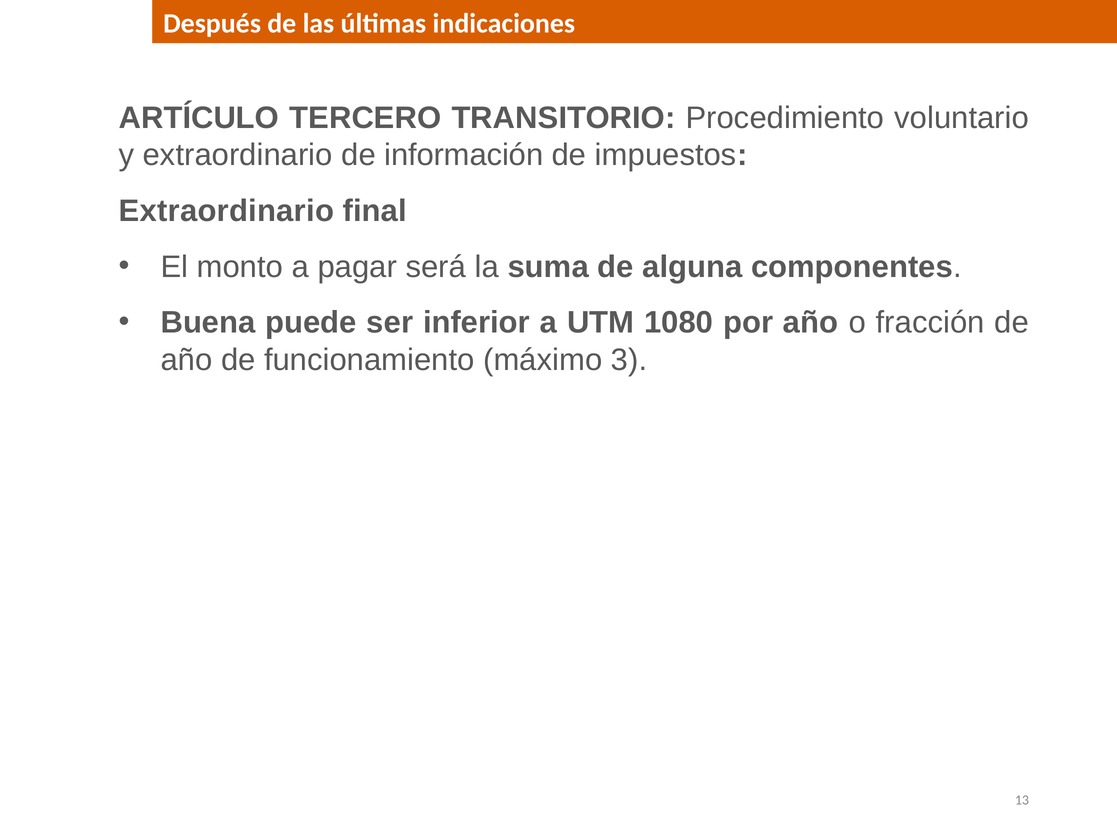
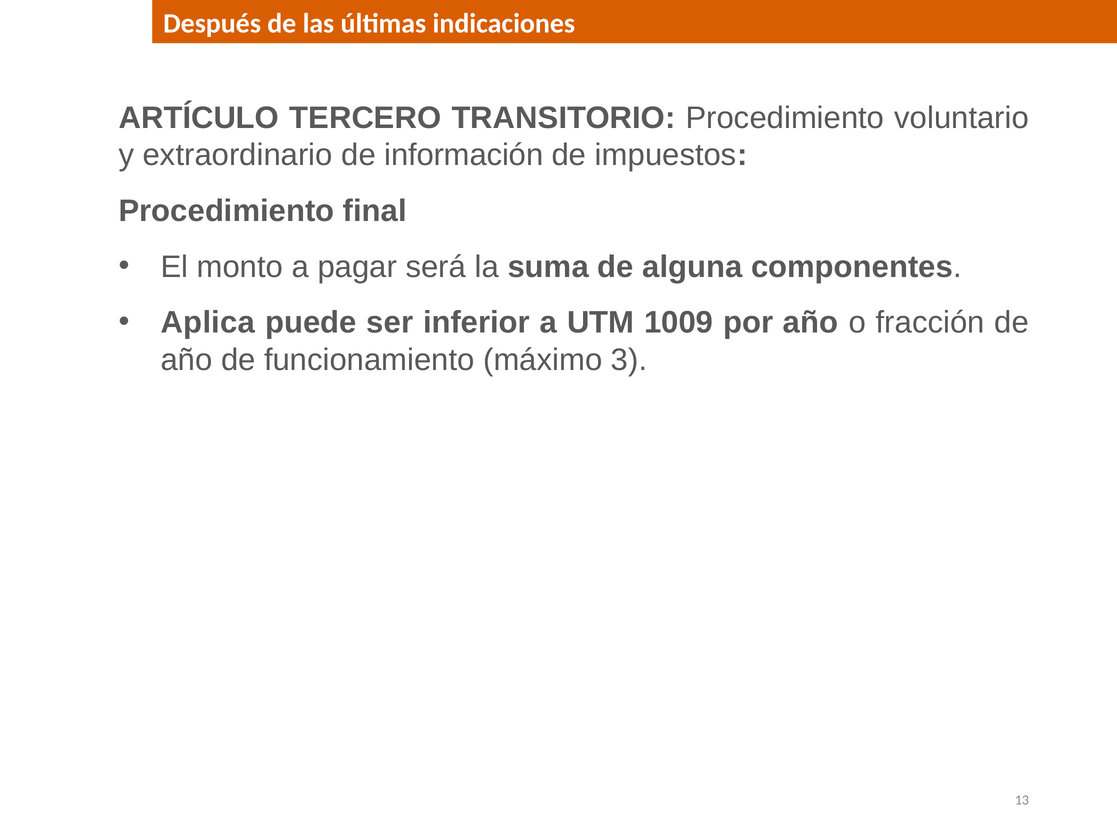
Extraordinario: Extraordinario -> Procedimiento (227, 211)
Buena: Buena -> Aplica (208, 323)
1080: 1080 -> 1009 (679, 323)
